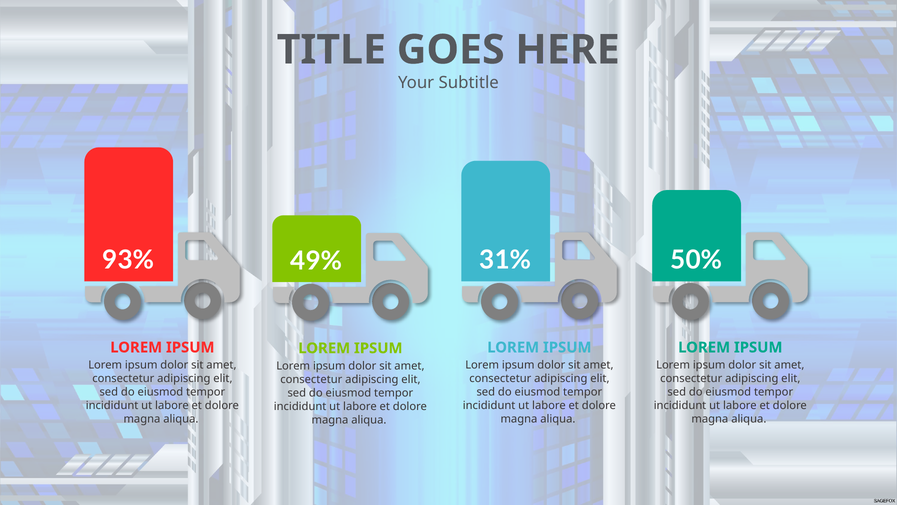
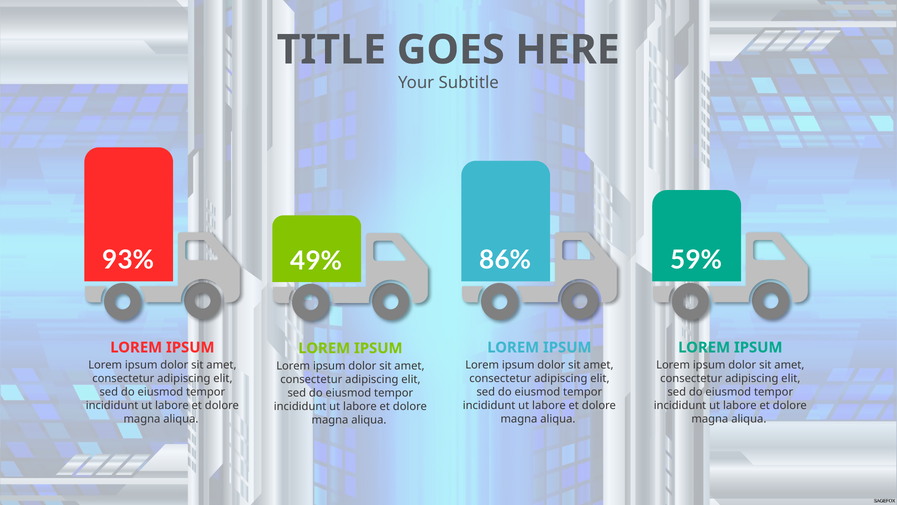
31%: 31% -> 86% (505, 260)
50%: 50% -> 59% (696, 260)
